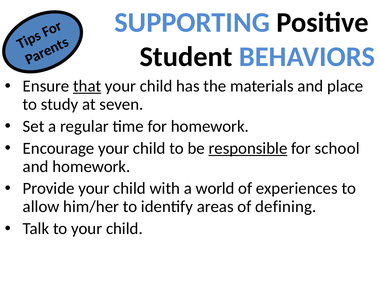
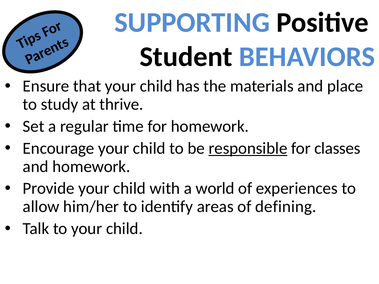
that underline: present -> none (87, 86)
seven: seven -> thrive (121, 104)
school: school -> classes (337, 148)
